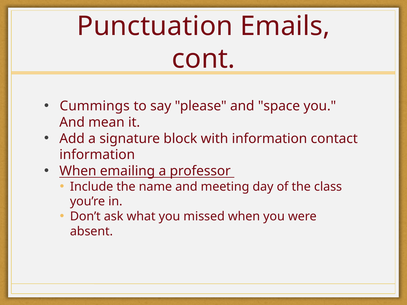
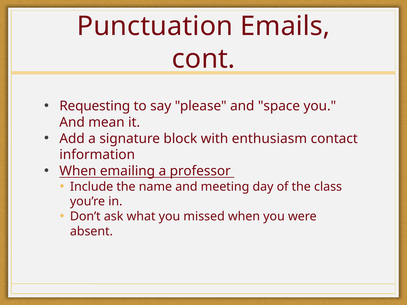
Cummings: Cummings -> Requesting (95, 106)
with information: information -> enthusiasm (269, 139)
